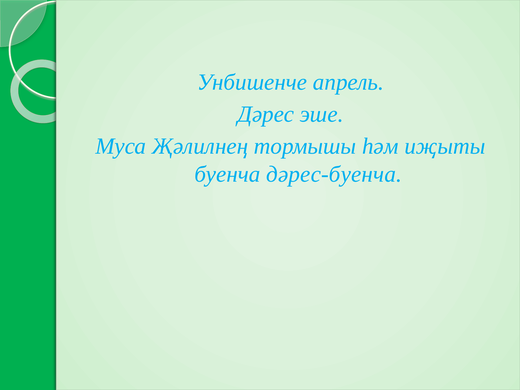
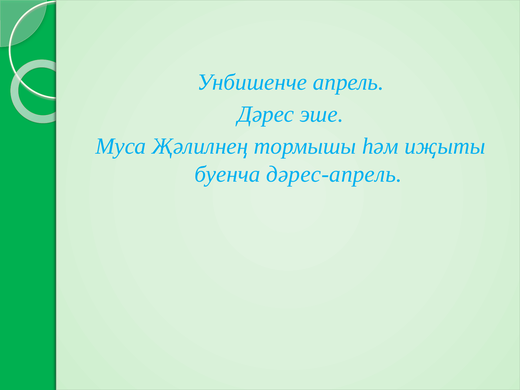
дәрес-буенча: дәрес-буенча -> дәрес-апрель (334, 174)
